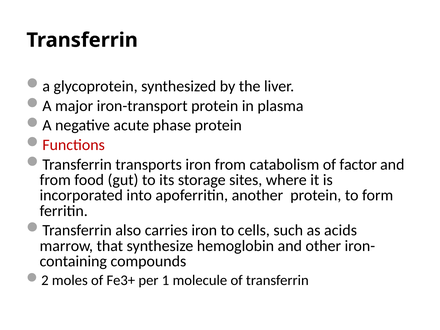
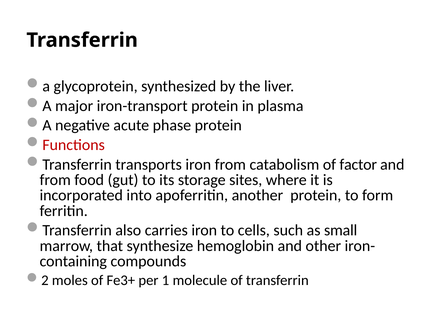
acids: acids -> small (341, 230)
